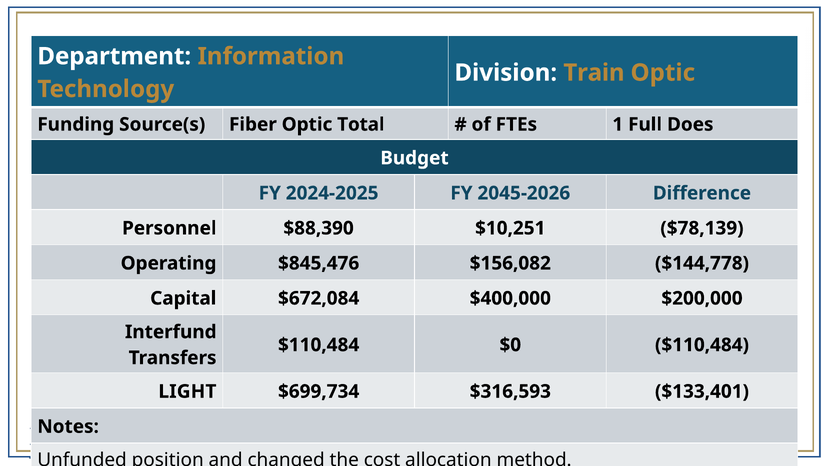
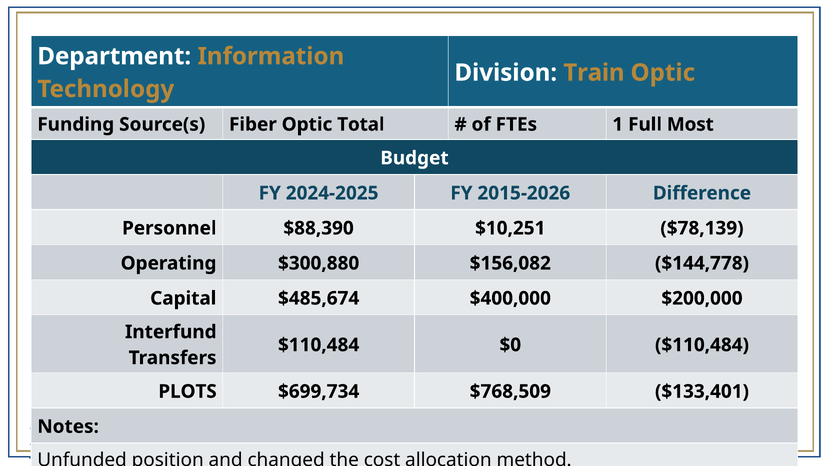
Does: Does -> Most (690, 125)
2045-2026: 2045-2026 -> 2015-2026 (524, 193)
$845,476: $845,476 -> $300,880 (319, 263)
$672,084: $672,084 -> $485,674 (319, 299)
LIGHT: LIGHT -> PLOTS (188, 392)
$316,593: $316,593 -> $768,509 (510, 392)
